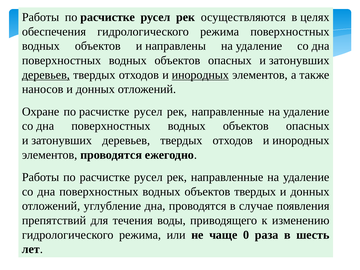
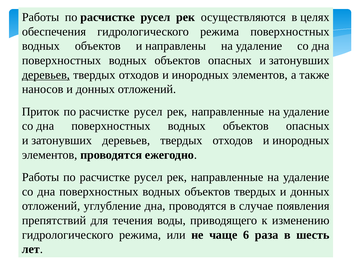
инородных underline: present -> none (200, 75)
Охране: Охране -> Приток (41, 112)
0: 0 -> 6 (246, 235)
